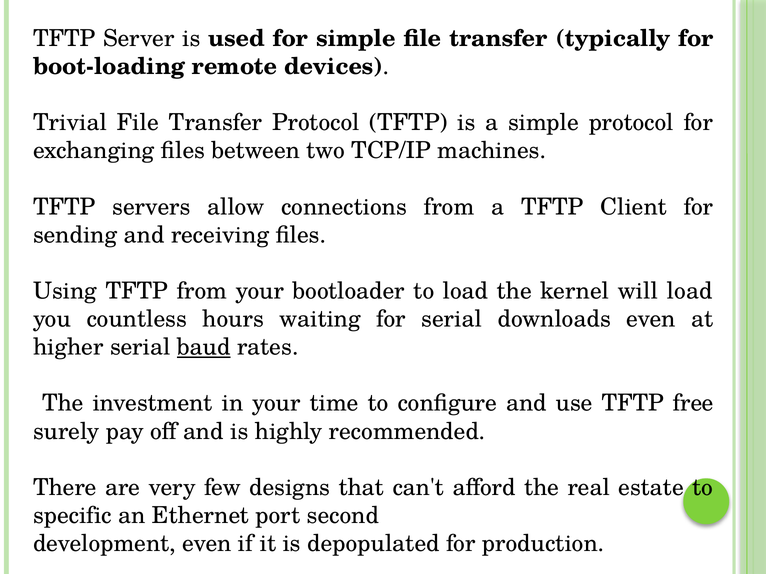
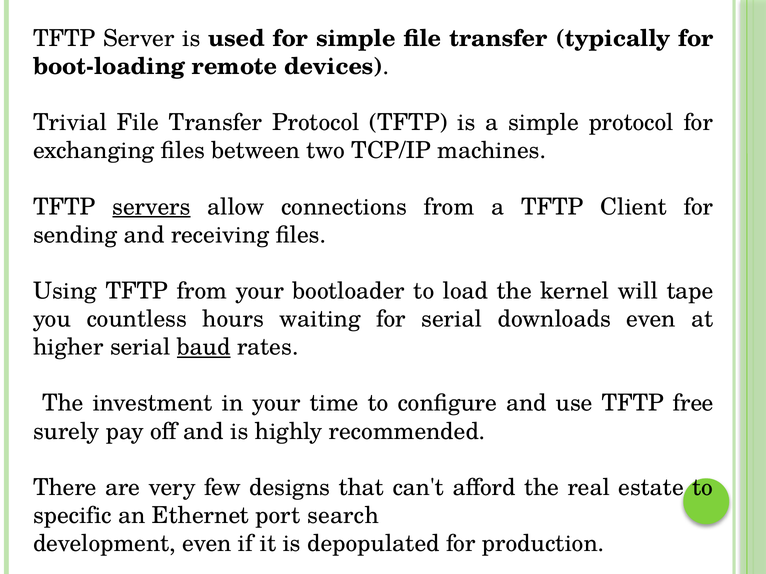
servers underline: none -> present (151, 207)
will load: load -> tape (690, 291)
second: second -> search (343, 516)
